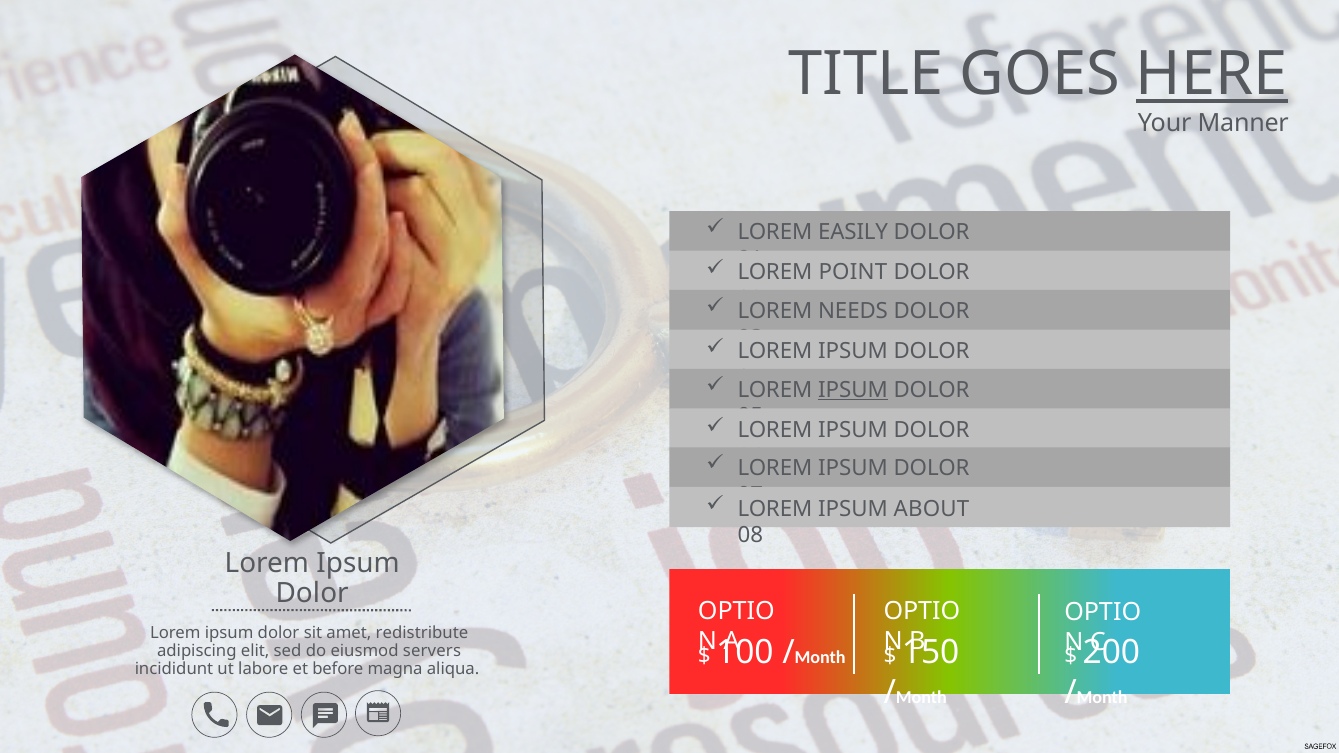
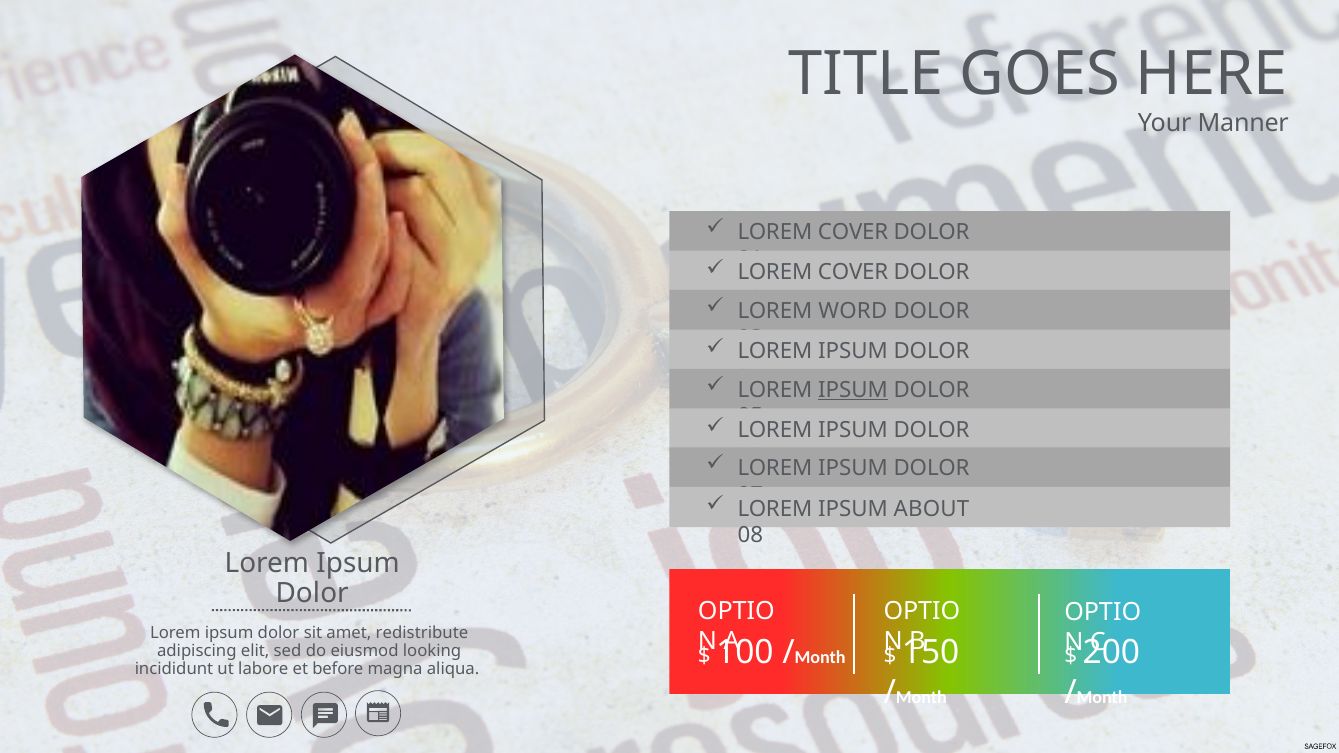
HERE underline: present -> none (1212, 74)
EASILY: EASILY -> COVER (853, 232)
POINT: POINT -> COVER (853, 273)
NEEDS: NEEDS -> WORD (853, 311)
servers: servers -> looking (432, 651)
